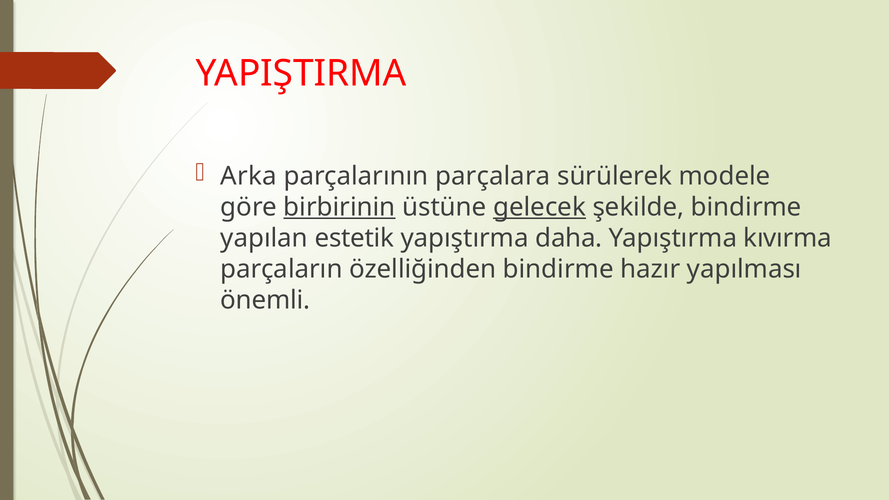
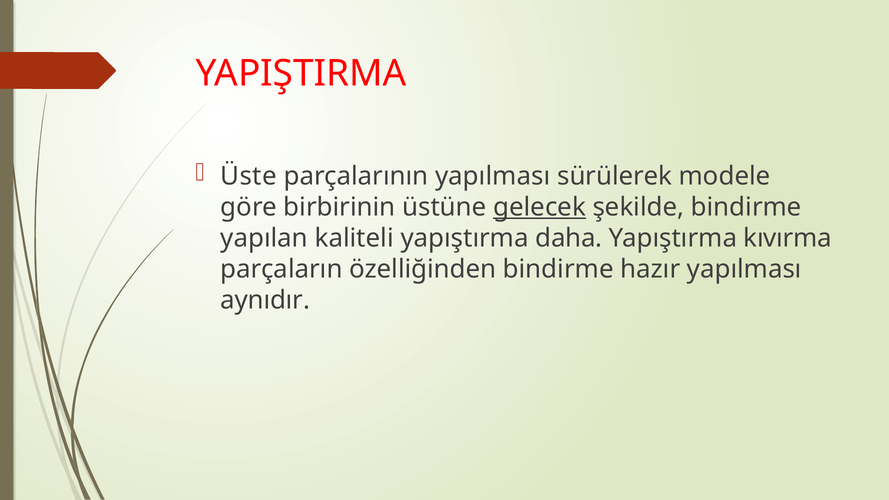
Arka: Arka -> Üste (249, 176)
parçalarının parçalara: parçalara -> yapılması (493, 176)
birbirinin underline: present -> none (339, 207)
estetik: estetik -> kaliteli (354, 238)
önemli: önemli -> aynıdır (265, 300)
